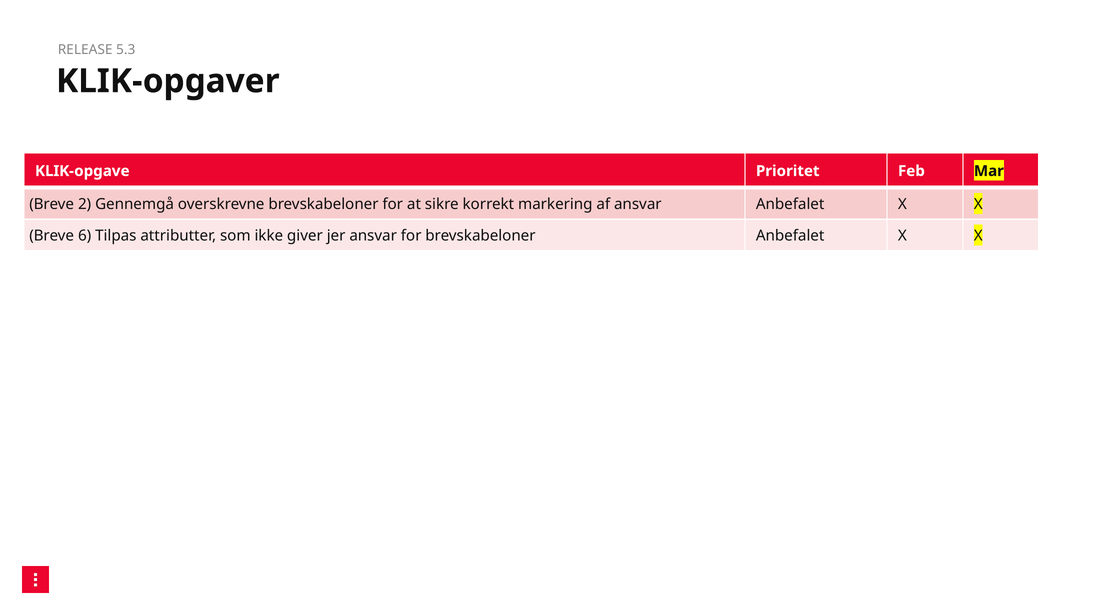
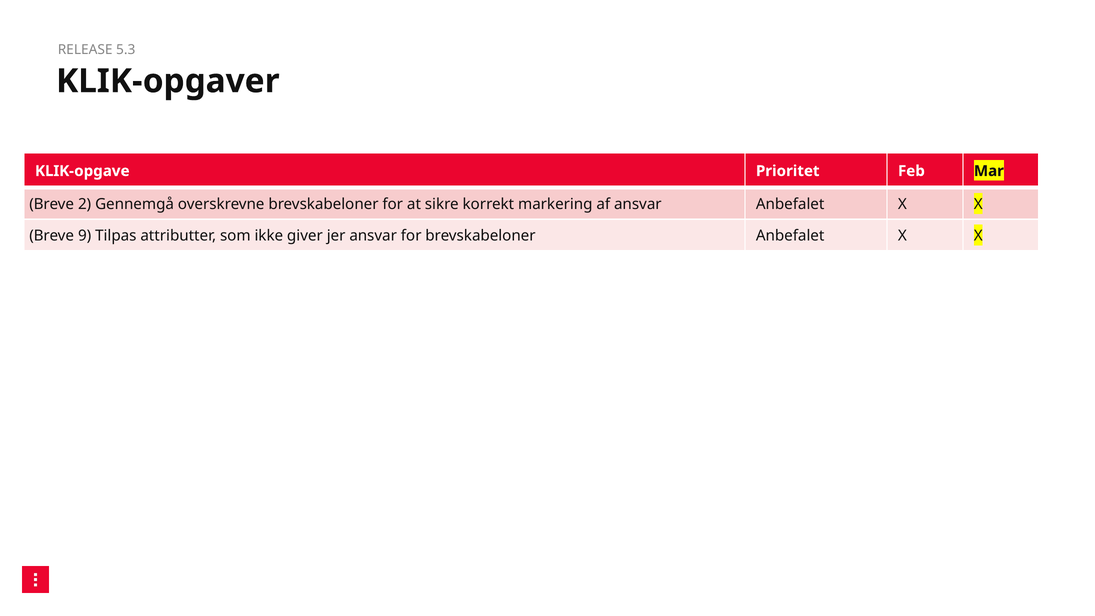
6: 6 -> 9 (85, 236)
